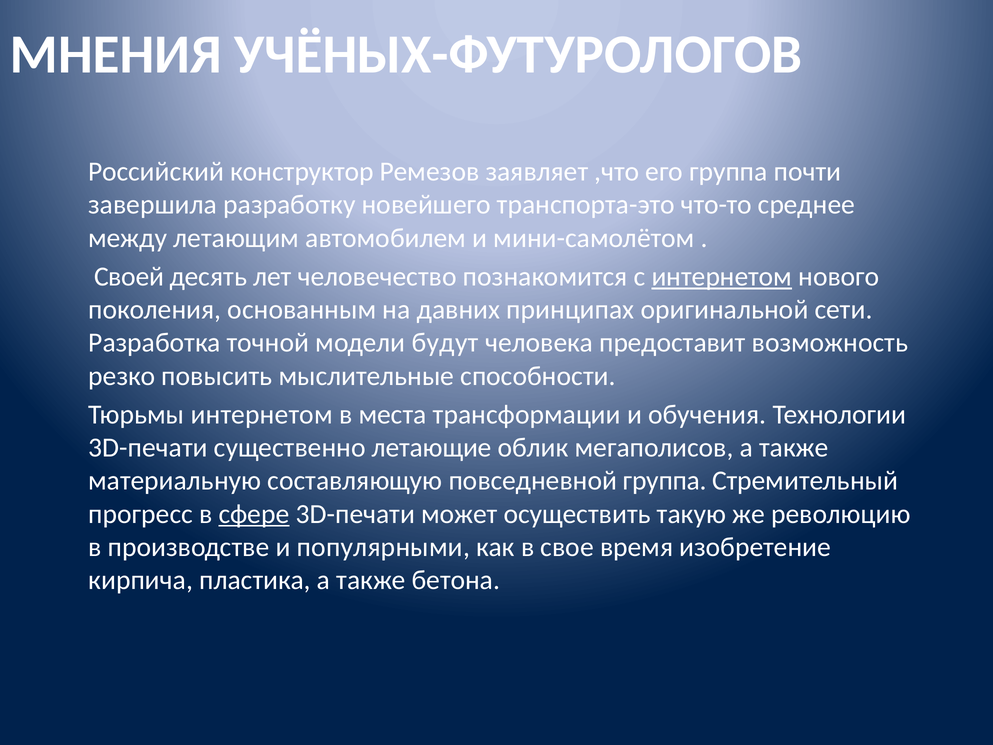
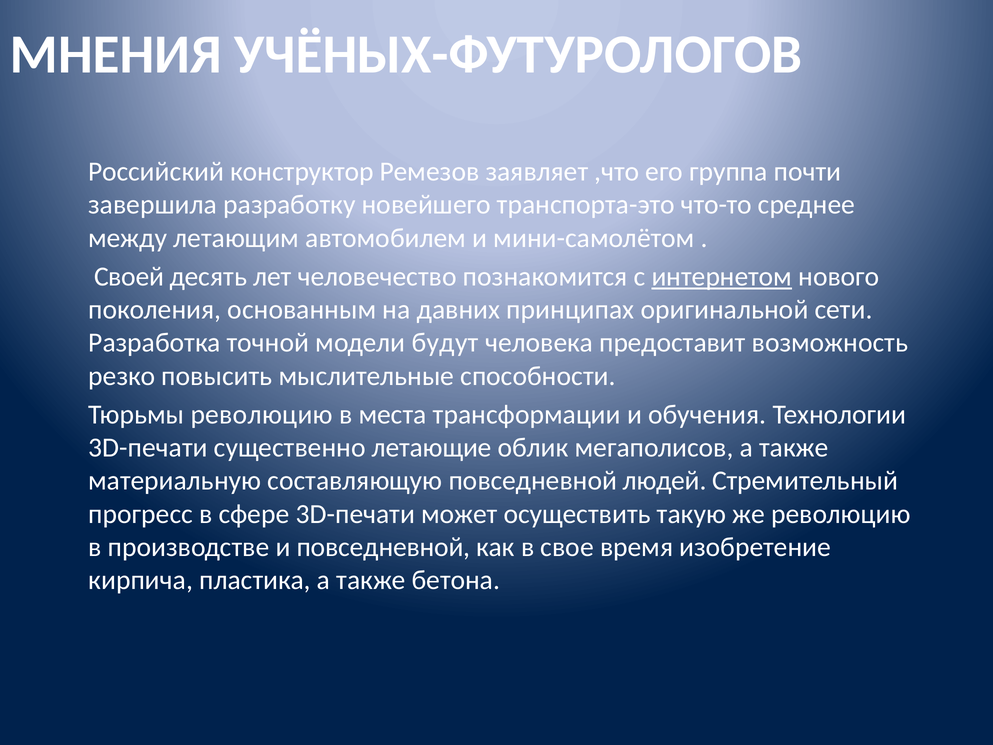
Тюрьмы интернетом: интернетом -> революцию (262, 414)
повседневной группа: группа -> людей (665, 481)
сфере underline: present -> none (254, 514)
и популярными: популярными -> повседневной (383, 547)
